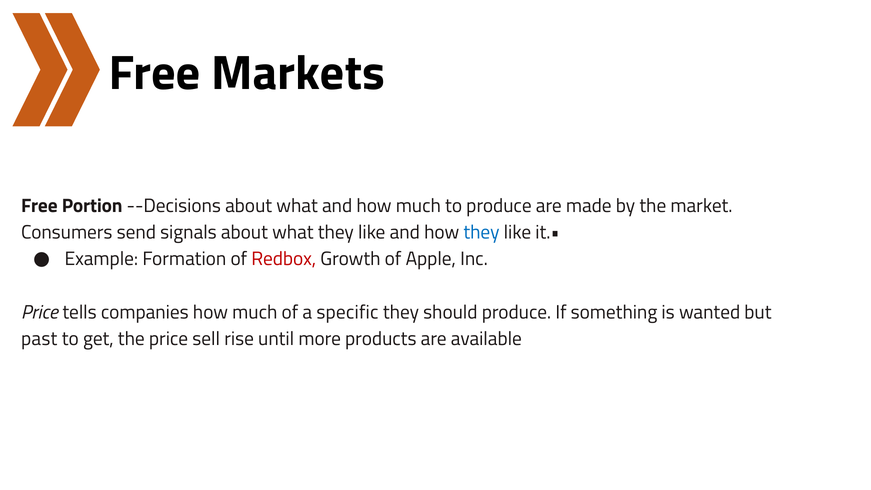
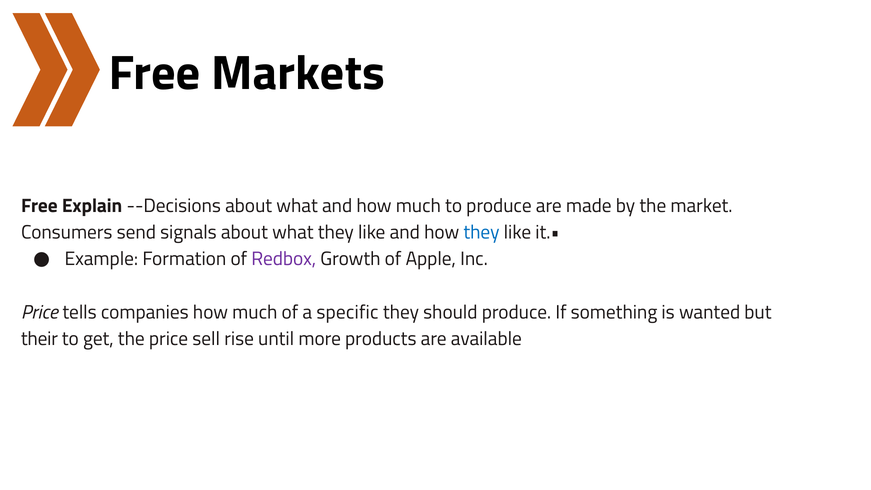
Portion: Portion -> Explain (92, 206)
Redbox colour: red -> purple (284, 259)
past: past -> their (39, 339)
